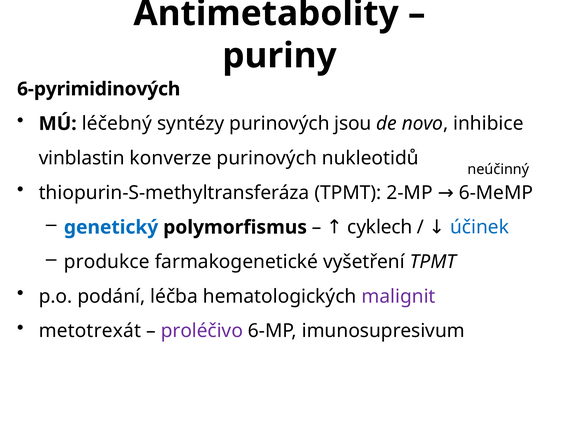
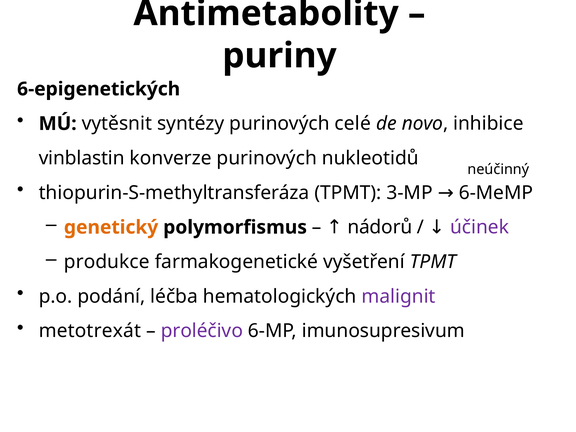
6-pyrimidinových: 6-pyrimidinových -> 6-epigenetických (99, 89)
léčebný: léčebný -> vytěsnit (117, 124)
jsou: jsou -> celé (353, 124)
2-MP: 2-MP -> 3-MP (410, 193)
genetický colour: blue -> orange (111, 227)
cyklech: cyklech -> nádorů (380, 227)
účinek colour: blue -> purple (480, 227)
